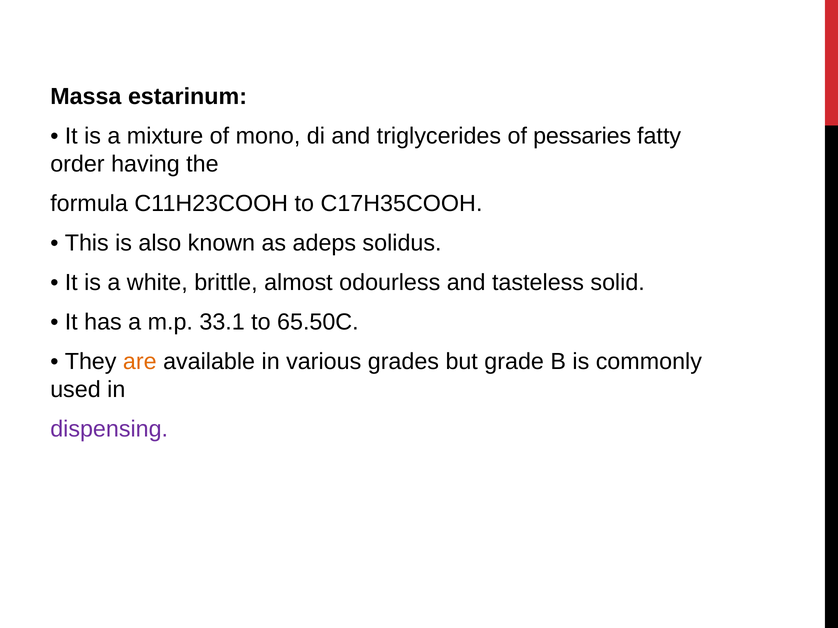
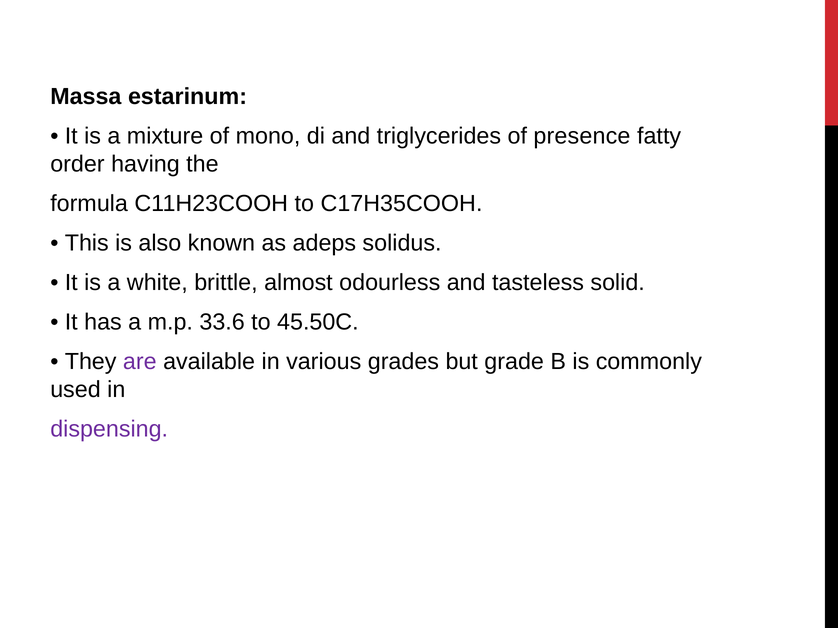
pessaries: pessaries -> presence (582, 136)
33.1: 33.1 -> 33.6 (222, 322)
65.50C: 65.50C -> 45.50C (318, 322)
are colour: orange -> purple (140, 362)
